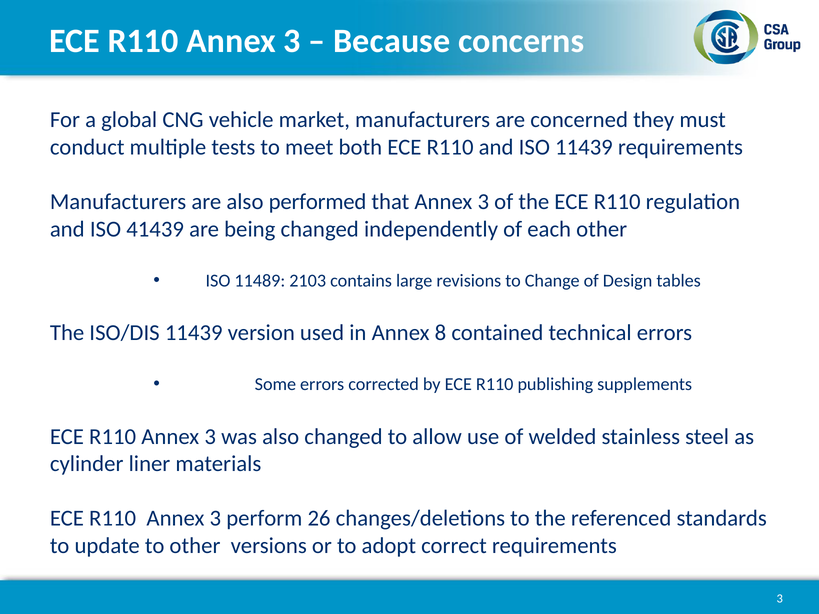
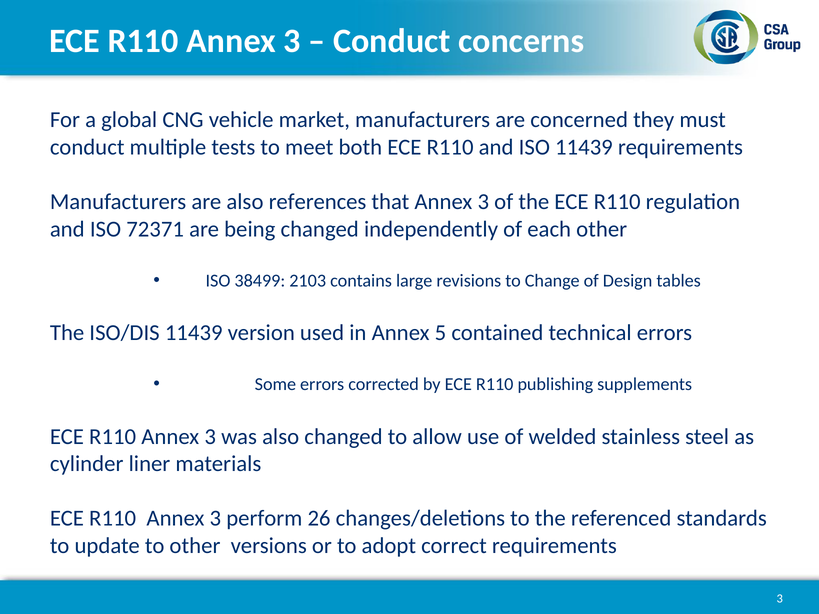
Because: Because -> Conduct (392, 41)
performed: performed -> references (317, 202)
41439: 41439 -> 72371 (155, 229)
11489: 11489 -> 38499 (260, 281)
8: 8 -> 5 (440, 333)
